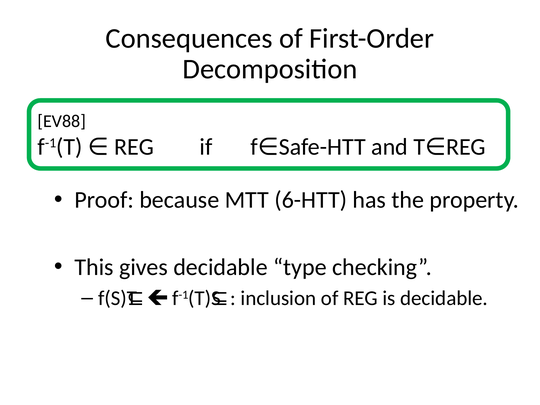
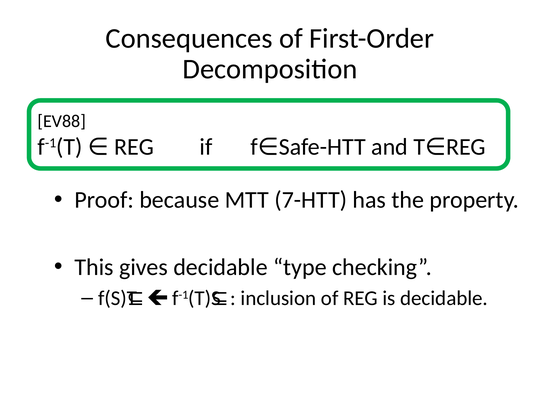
6-HTT: 6-HTT -> 7-HTT (311, 200)
